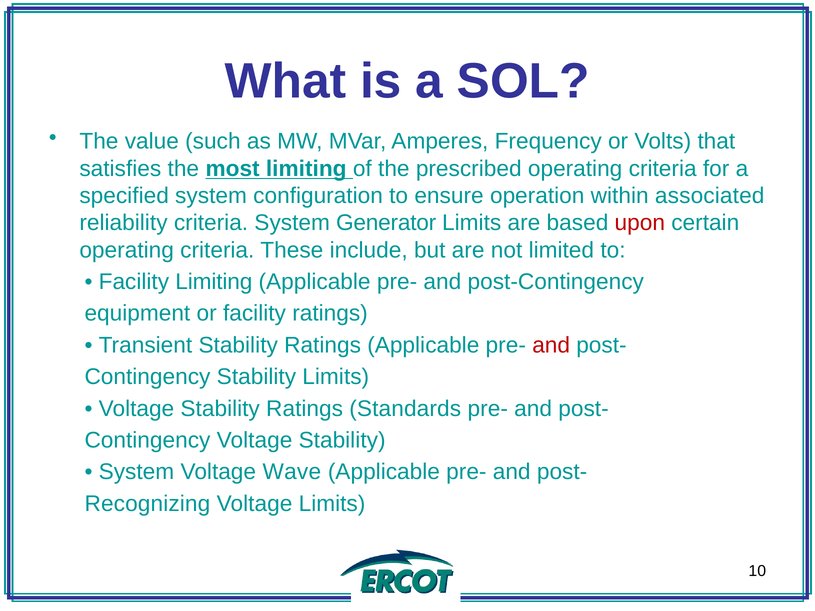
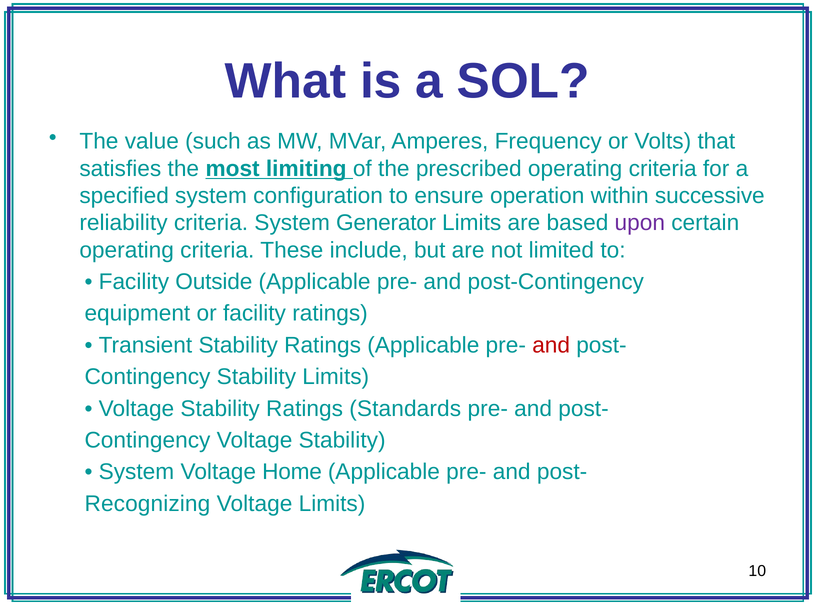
associated: associated -> successive (710, 196)
upon colour: red -> purple (640, 223)
Facility Limiting: Limiting -> Outside (214, 282)
Wave: Wave -> Home (292, 472)
